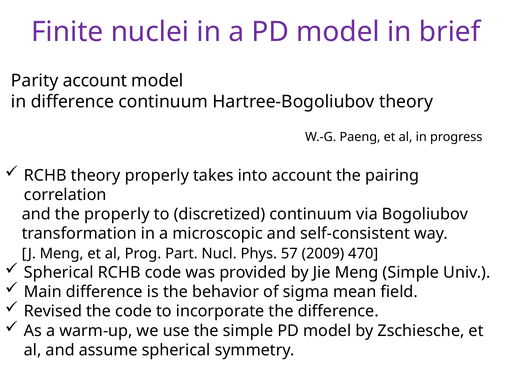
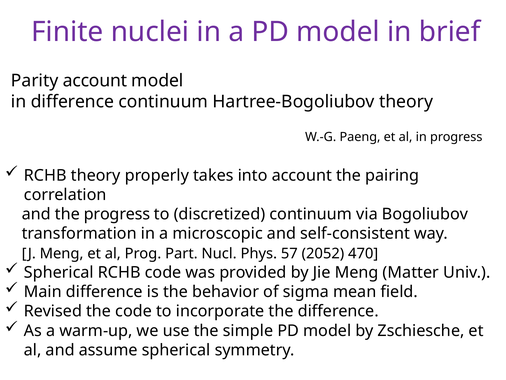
the properly: properly -> progress (117, 214)
2009: 2009 -> 2052 (323, 253)
Meng Simple: Simple -> Matter (411, 272)
